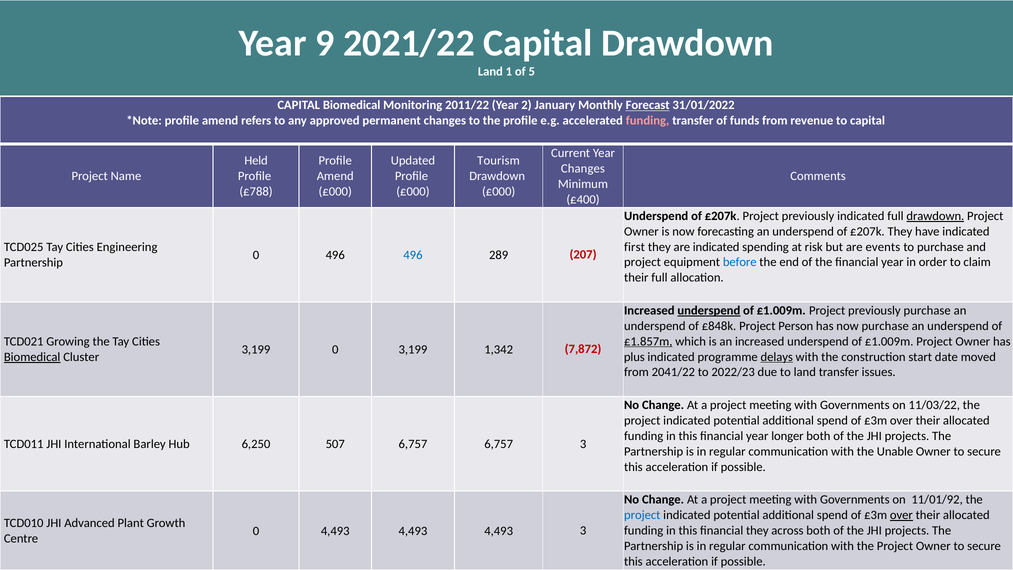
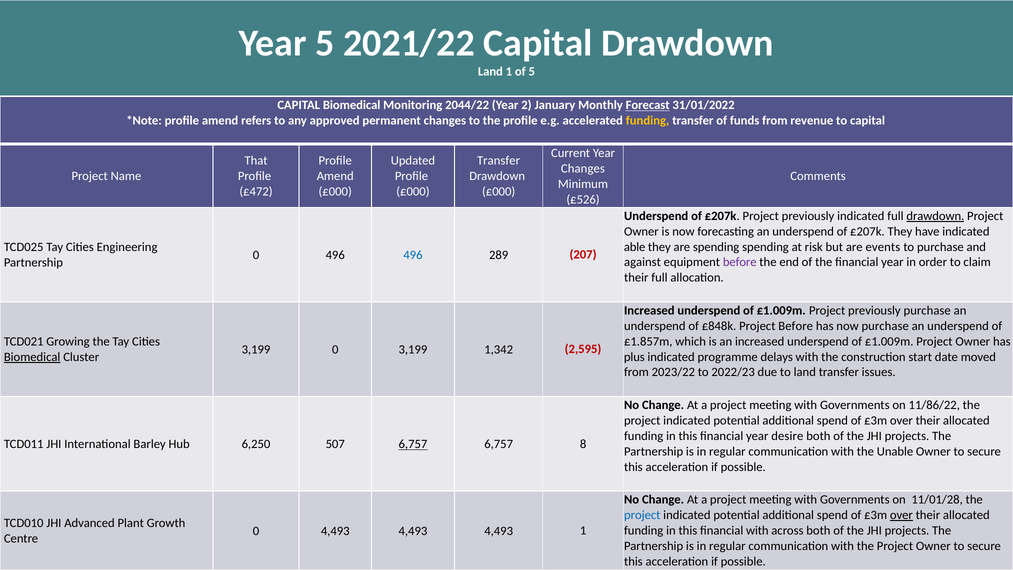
Year 9: 9 -> 5 (325, 43)
2011/22: 2011/22 -> 2044/22 (467, 105)
funding colour: pink -> yellow (648, 121)
Held: Held -> That (256, 161)
Tourism: Tourism -> Transfer (499, 161)
£788: £788 -> £472 (256, 192)
£400: £400 -> £526 (583, 199)
first: first -> able (635, 247)
are indicated: indicated -> spending (716, 247)
project: project -> against (642, 262)
before colour: blue -> purple (740, 262)
underspend underline: present -> none (709, 310)
Project Person: Person -> Before (796, 326)
£1.857m underline: present -> none (648, 341)
7,872: 7,872 -> 2,595 (583, 349)
delays underline: present -> none (777, 357)
2041/22: 2041/22 -> 2023/22 (673, 372)
11/03/22: 11/03/22 -> 11/86/22 (934, 405)
longer: longer -> desire (787, 436)
6,757 underline: none -> present (413, 444)
6,757 3: 3 -> 8 (583, 444)
11/01/92: 11/01/92 -> 11/01/28 (937, 499)
financial they: they -> with (757, 530)
4,493 3: 3 -> 1 (583, 530)
